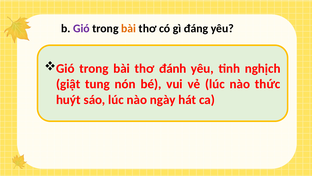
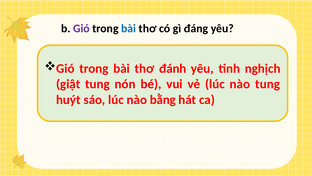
bài colour: orange -> blue (129, 28)
nào thức: thức -> tung (268, 84)
ngày: ngày -> bằng (163, 99)
